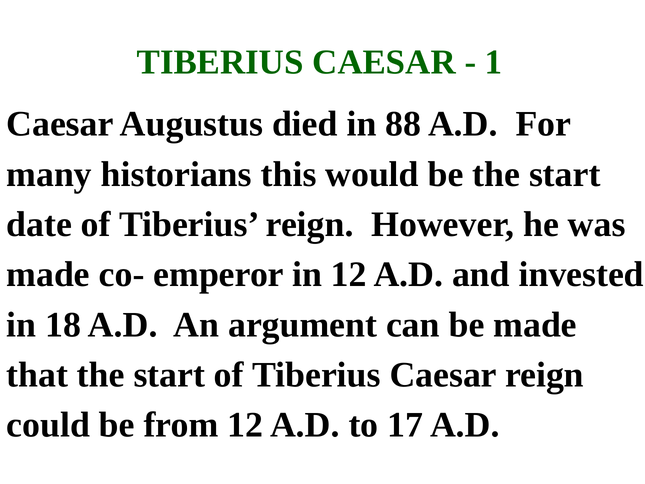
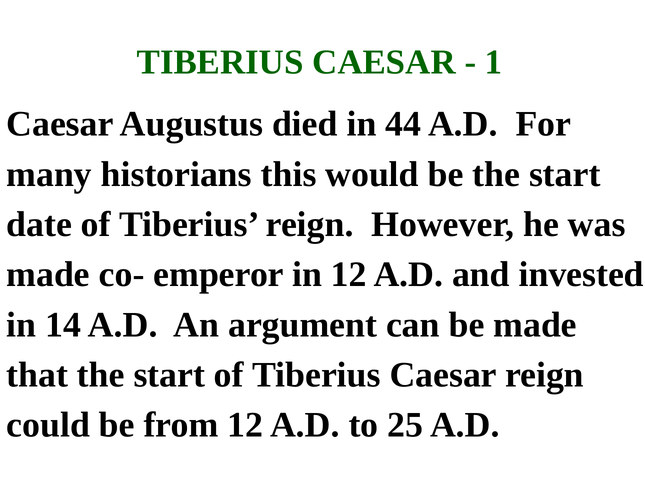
88: 88 -> 44 (403, 124)
18: 18 -> 14 (63, 325)
17: 17 -> 25 (405, 425)
